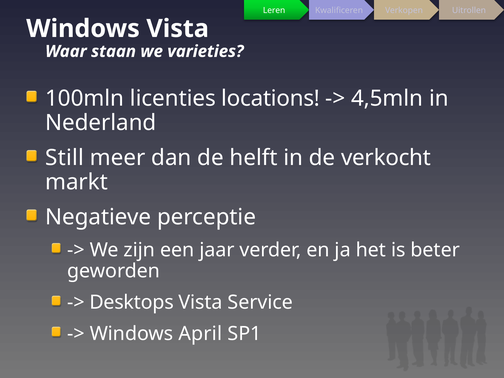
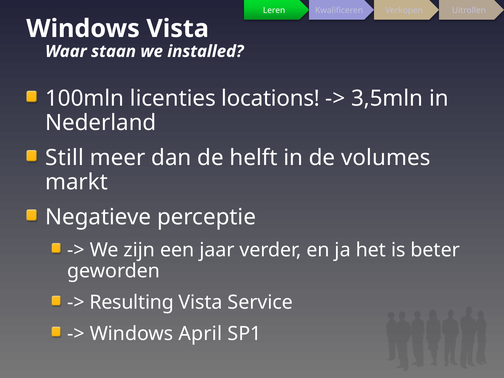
varieties: varieties -> installed (205, 51)
4,5mln: 4,5mln -> 3,5mln (387, 98)
verkocht: verkocht -> volumes (386, 158)
Desktops: Desktops -> Resulting (132, 302)
